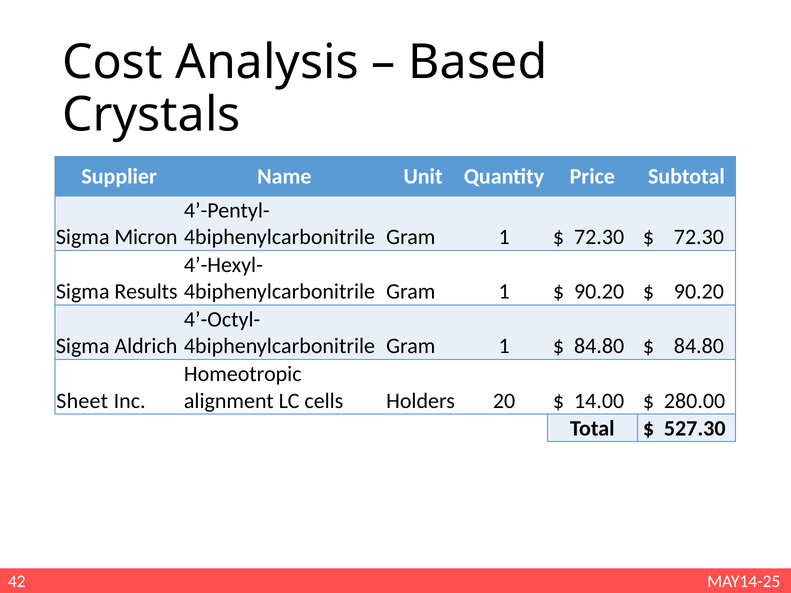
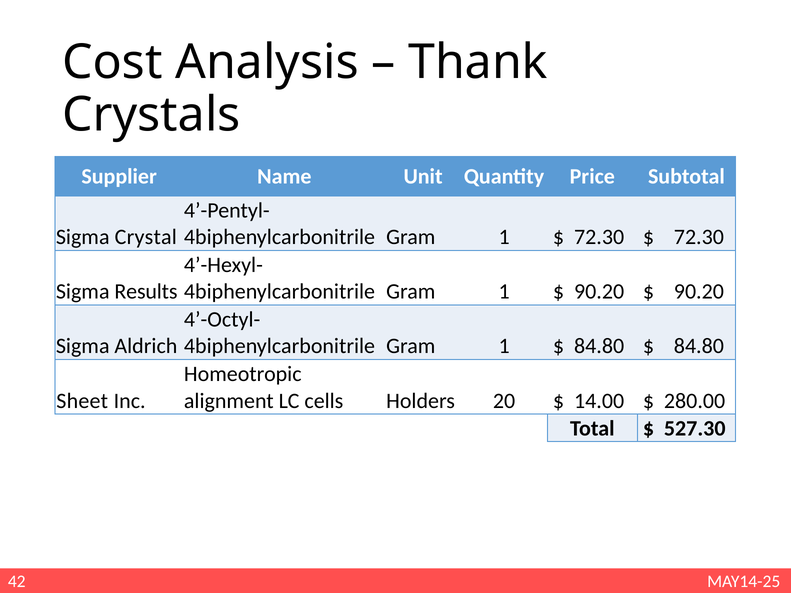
Based: Based -> Thank (478, 62)
Micron: Micron -> Crystal (146, 237)
